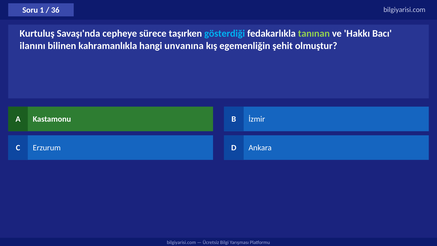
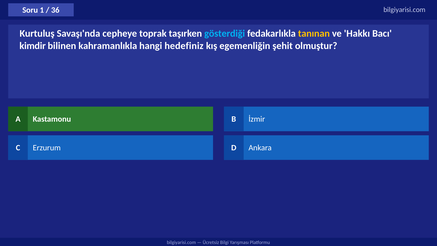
sürece: sürece -> toprak (153, 34)
tanınan colour: light green -> yellow (314, 34)
ilanını: ilanını -> kimdir (33, 46)
unvanına: unvanına -> hedefiniz (184, 46)
